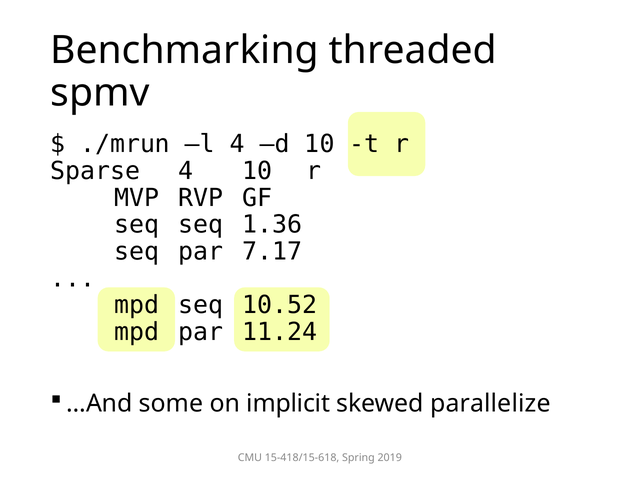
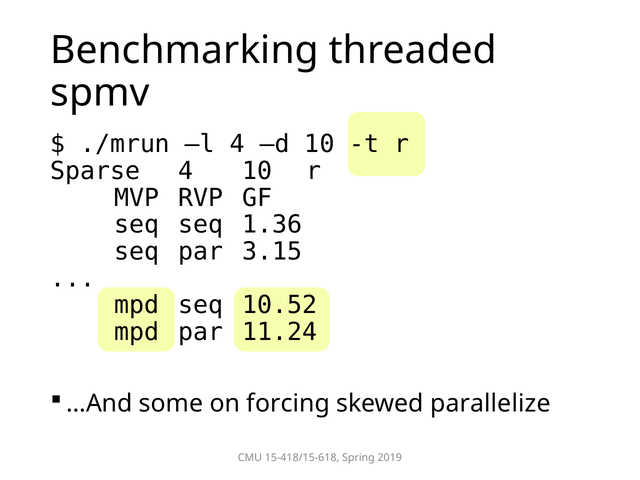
7.17: 7.17 -> 3.15 (272, 252)
implicit: implicit -> forcing (288, 404)
